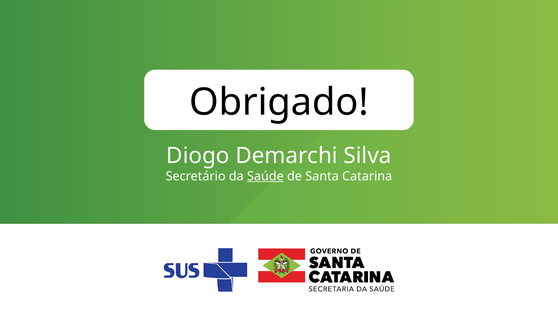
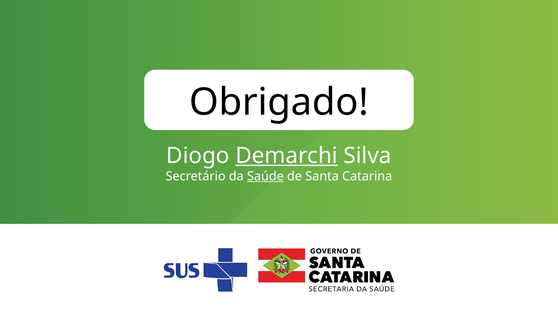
Demarchi underline: none -> present (287, 156)
